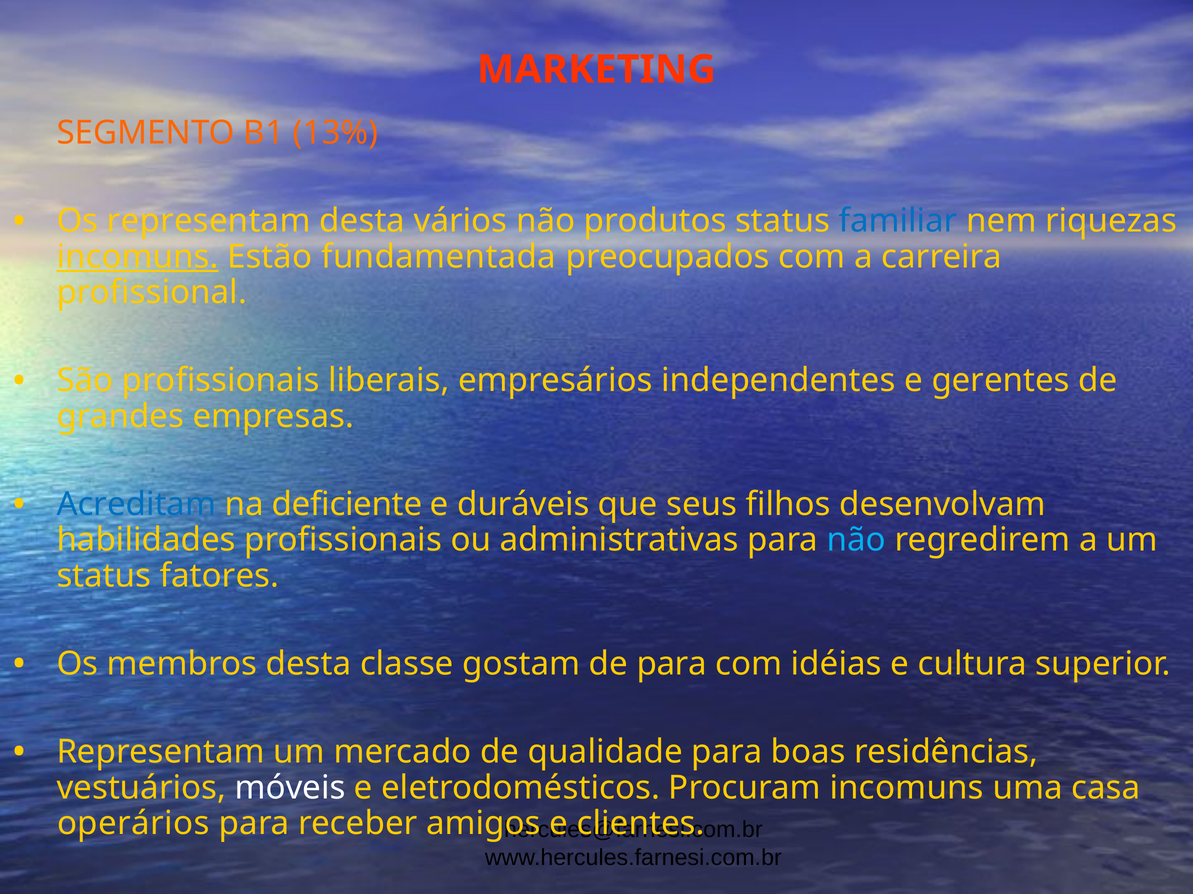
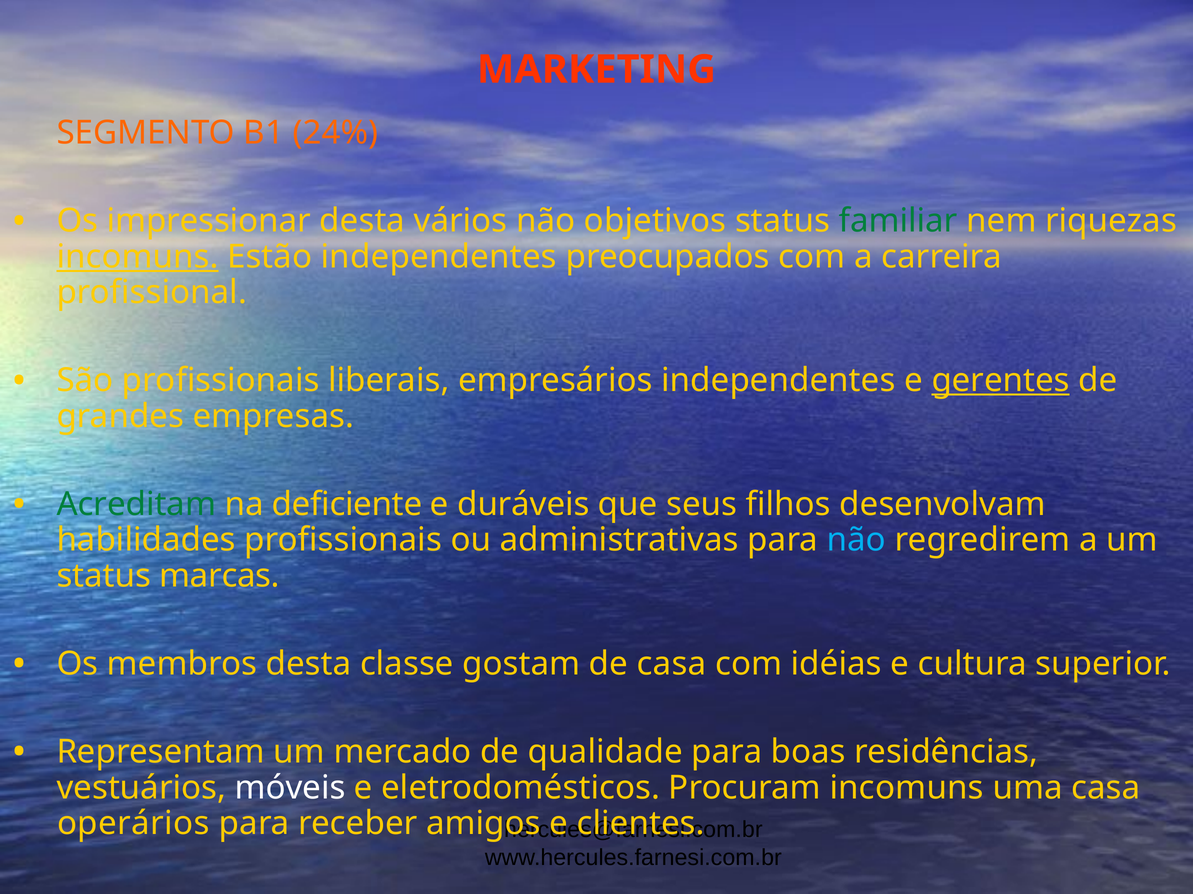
13%: 13% -> 24% (335, 133)
Os representam: representam -> impressionar (209, 221)
produtos: produtos -> objetivos (655, 221)
familiar colour: blue -> green (898, 221)
Estão fundamentada: fundamentada -> independentes (439, 257)
gerentes underline: none -> present (1001, 381)
Acreditam colour: blue -> green (136, 505)
fatores: fatores -> marcas (220, 576)
de para: para -> casa (672, 664)
